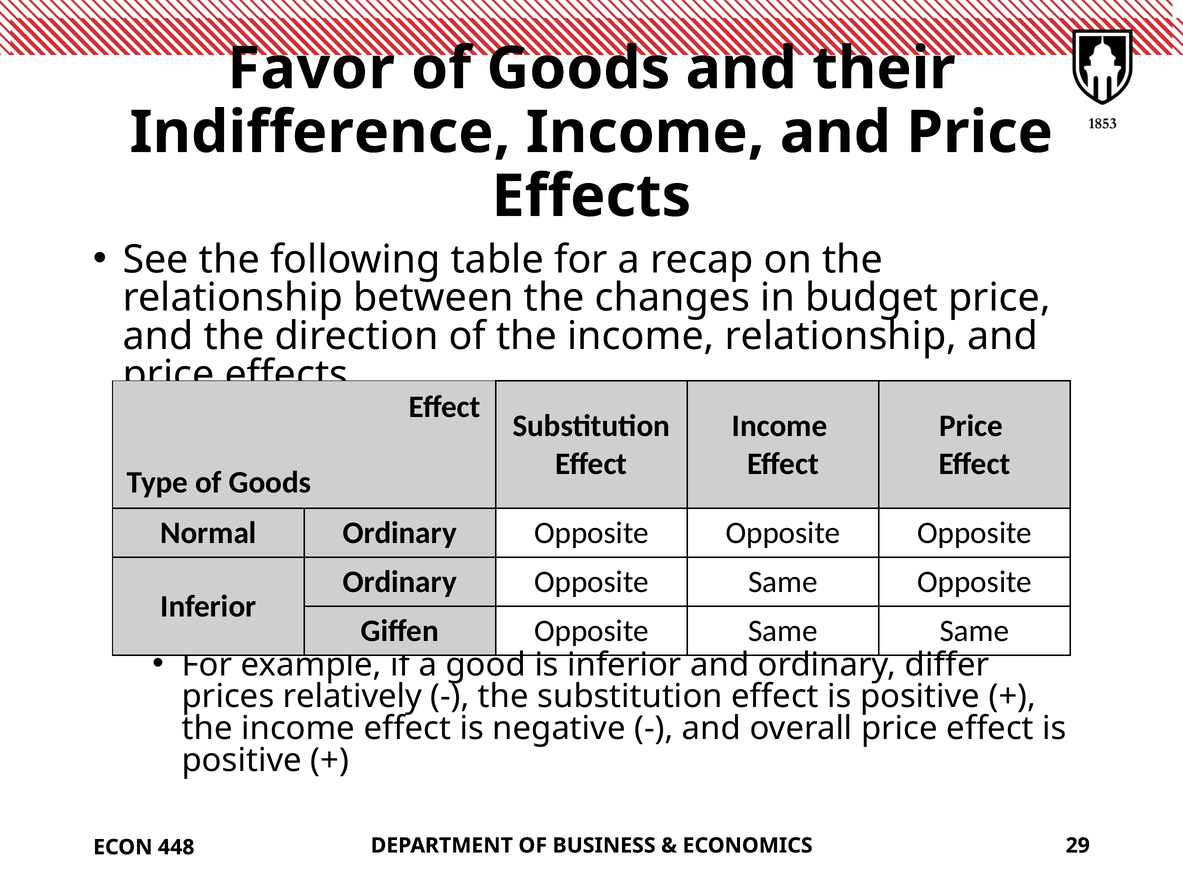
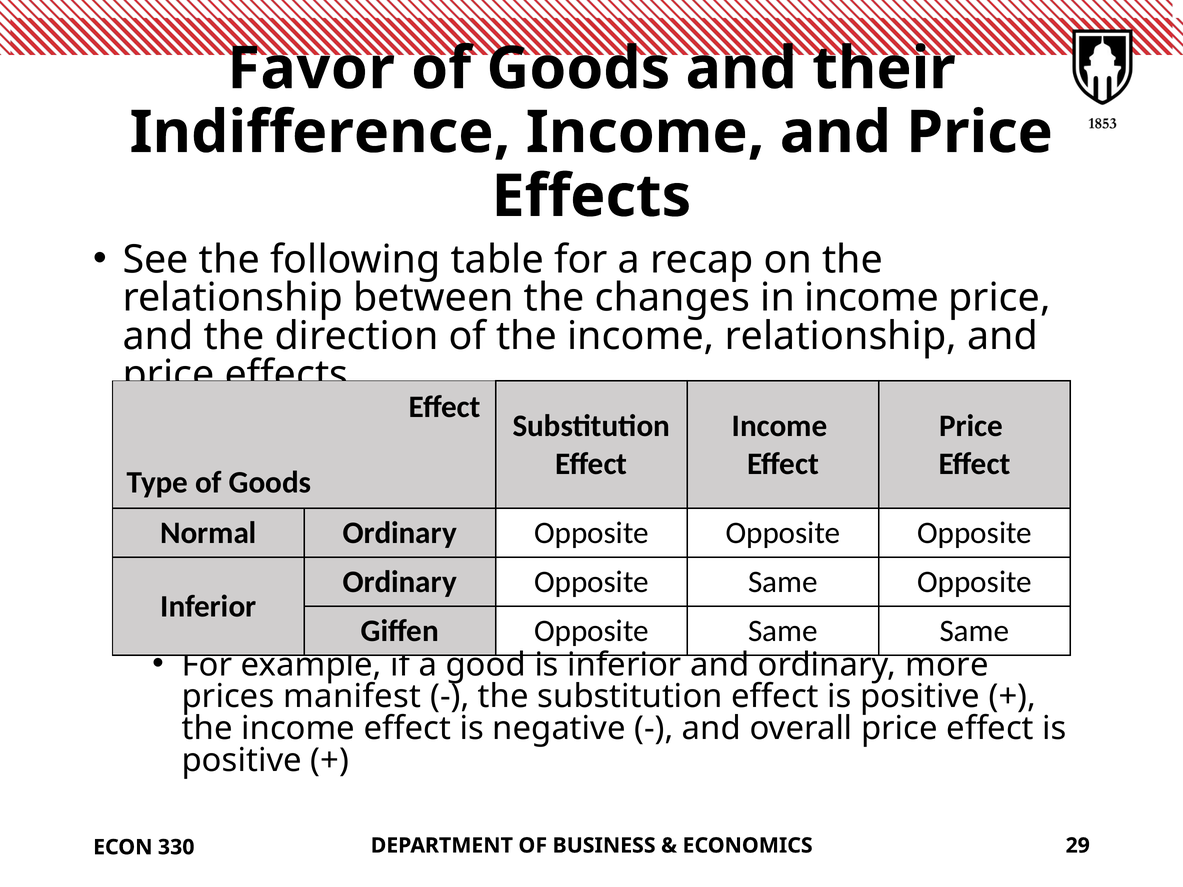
in budget: budget -> income (872, 298)
differ: differ -> more (947, 665)
relatively: relatively -> manifest (352, 697)
448: 448 -> 330 (176, 847)
